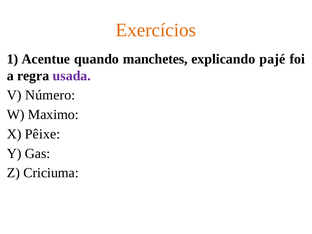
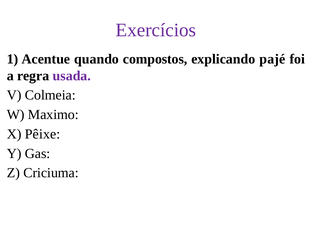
Exercícios colour: orange -> purple (156, 30)
manchetes: manchetes -> compostos (155, 59)
Número: Número -> Colmeia (50, 95)
